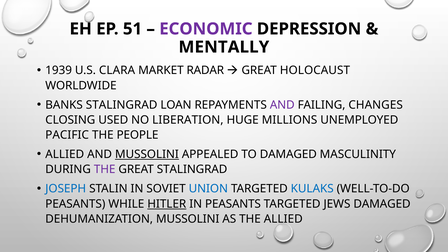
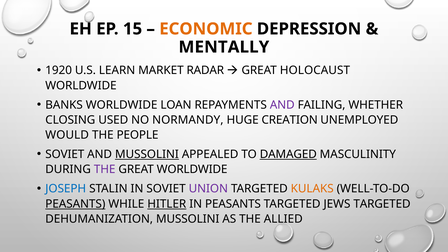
51: 51 -> 15 (133, 29)
ECONOMIC colour: purple -> orange (206, 29)
1939: 1939 -> 1920 (59, 70)
CLARA: CLARA -> LEARN (117, 70)
BANKS STALINGRAD: STALINGRAD -> WORLDWIDE (122, 105)
CHANGES: CHANGES -> WHETHER (376, 105)
LIBERATION: LIBERATION -> NORMANDY (188, 120)
MILLIONS: MILLIONS -> CREATION (290, 120)
PACIFIC: PACIFIC -> WOULD (67, 135)
ALLIED: ALLIED -> SOVIET (65, 154)
DAMAGED underline: none -> present (288, 154)
GREAT STALINGRAD: STALINGRAD -> WORLDWIDE (192, 169)
UNION colour: blue -> purple (208, 189)
KULAKS colour: blue -> orange (312, 189)
PEASANTS underline: none -> present (75, 204)
JEWS DAMAGED: DAMAGED -> TARGETED (382, 204)
